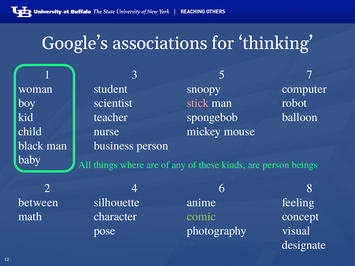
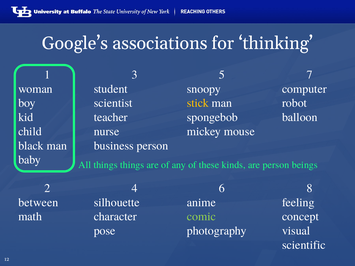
stick colour: pink -> yellow (198, 103)
things where: where -> things (132, 165)
designate: designate -> scientific (304, 245)
